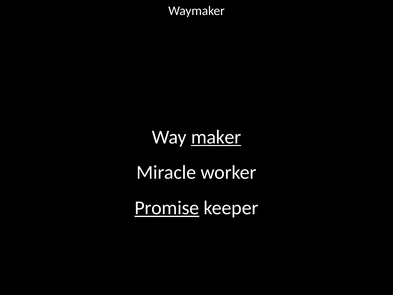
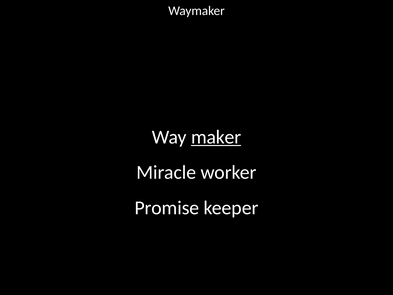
Promise underline: present -> none (167, 208)
